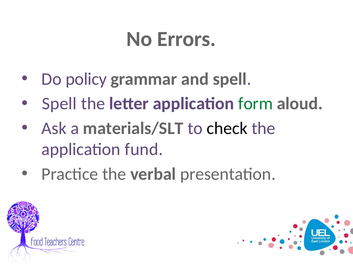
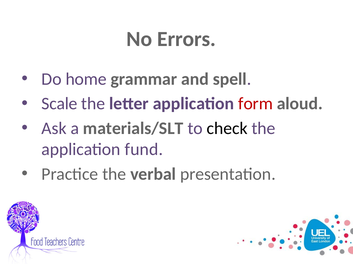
policy: policy -> home (86, 79)
Spell: Spell -> Scale (59, 104)
form colour: green -> red (256, 104)
